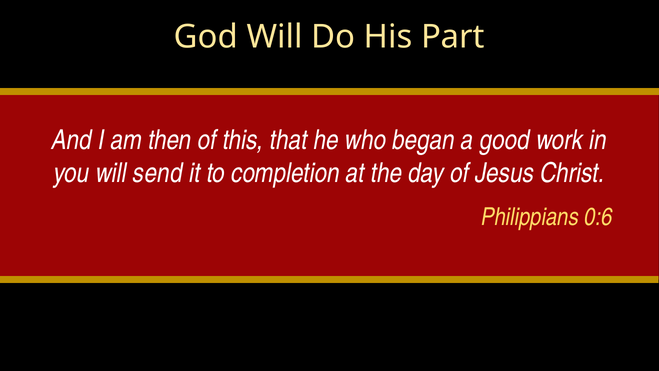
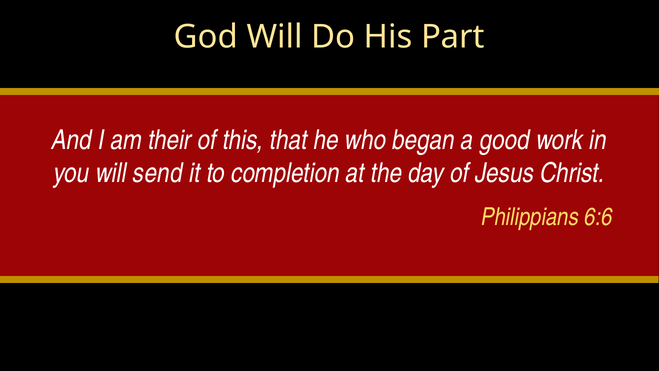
then: then -> their (170, 140)
0:6: 0:6 -> 6:6 (599, 217)
